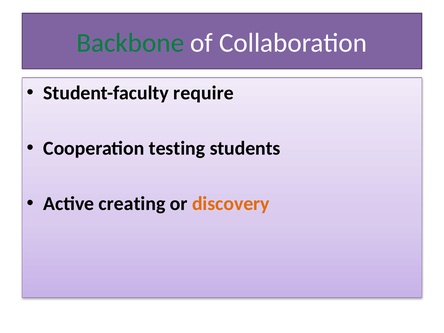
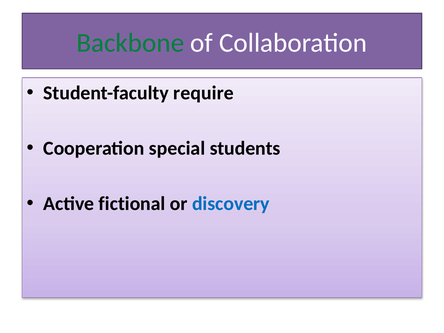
testing: testing -> special (177, 148)
creating: creating -> fictional (132, 204)
discovery colour: orange -> blue (231, 204)
